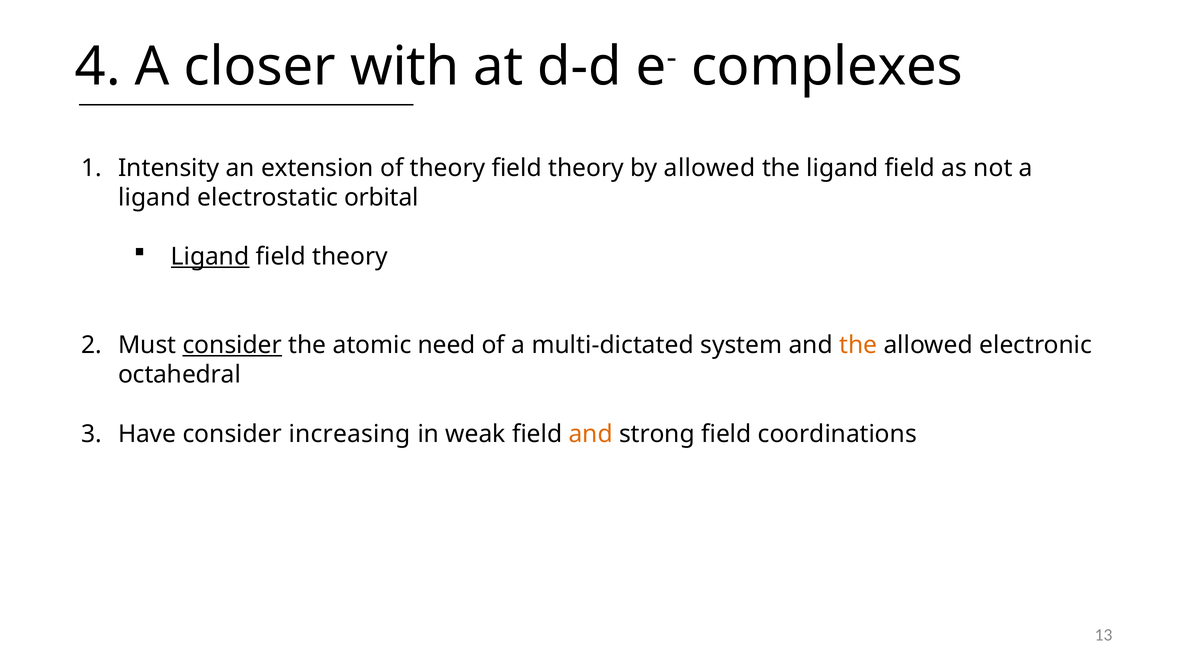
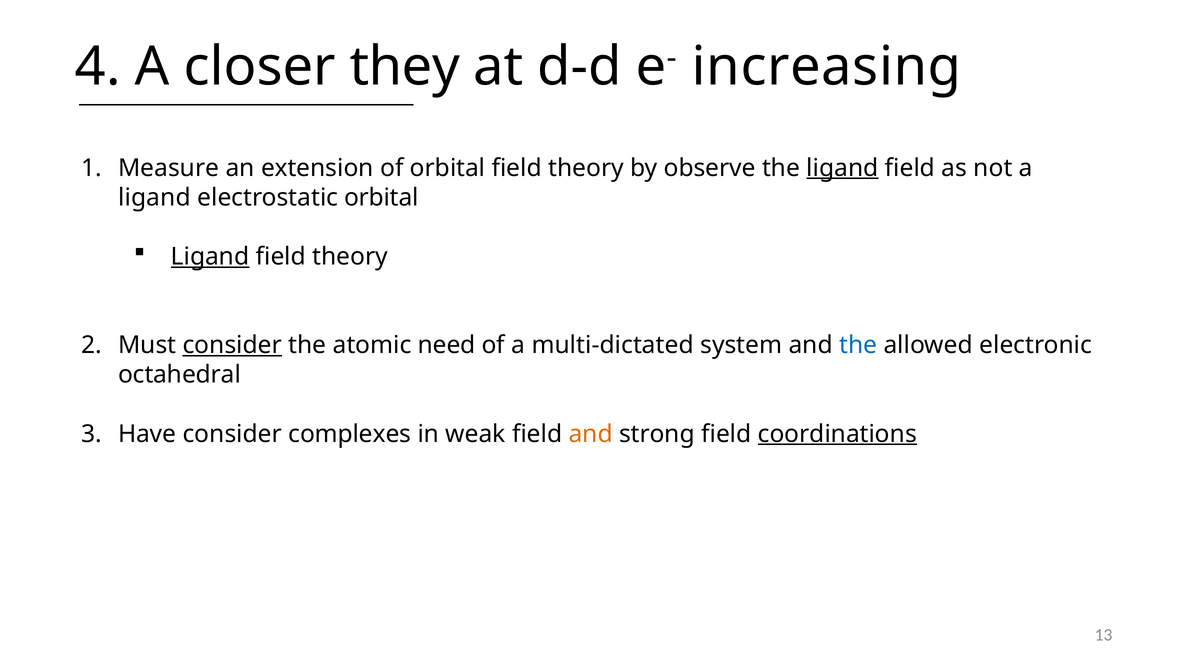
with: with -> they (405, 67)
complexes: complexes -> increasing (827, 67)
Intensity: Intensity -> Measure (169, 168)
of theory: theory -> orbital (448, 168)
by allowed: allowed -> observe (710, 168)
ligand underline: none -> present (842, 168)
the colour: orange -> blue (858, 345)
increasing: increasing -> complexes (350, 434)
coordinations underline: none -> present (837, 434)
